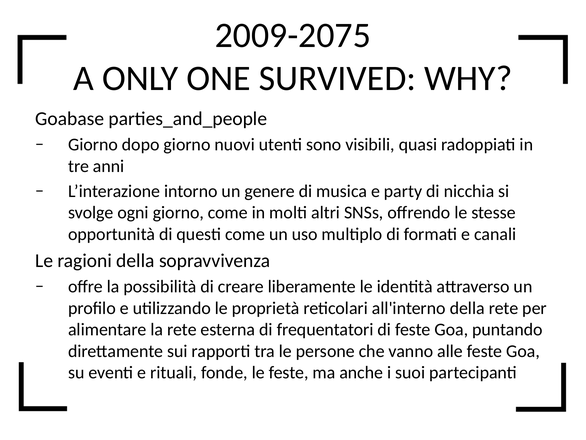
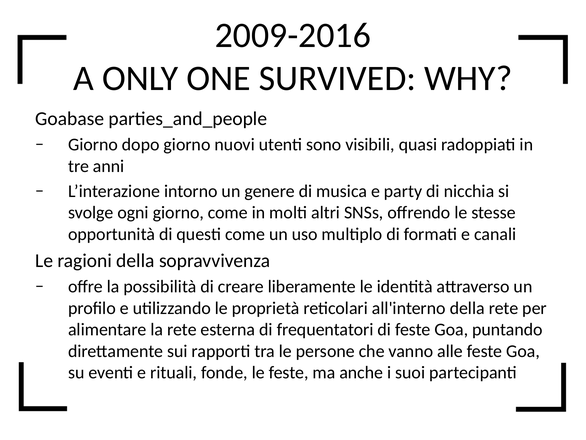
2009-2075: 2009-2075 -> 2009-2016 (293, 35)
